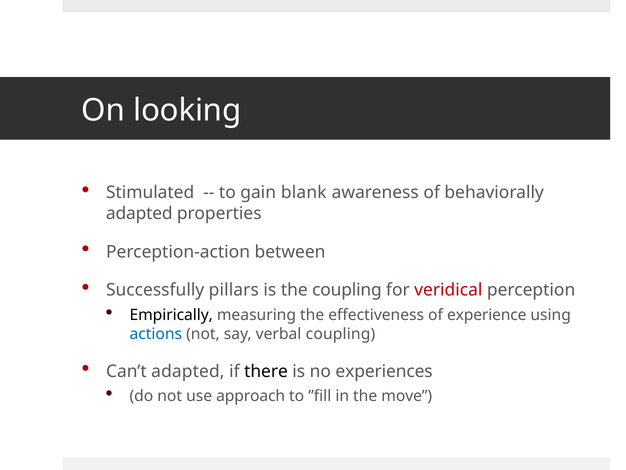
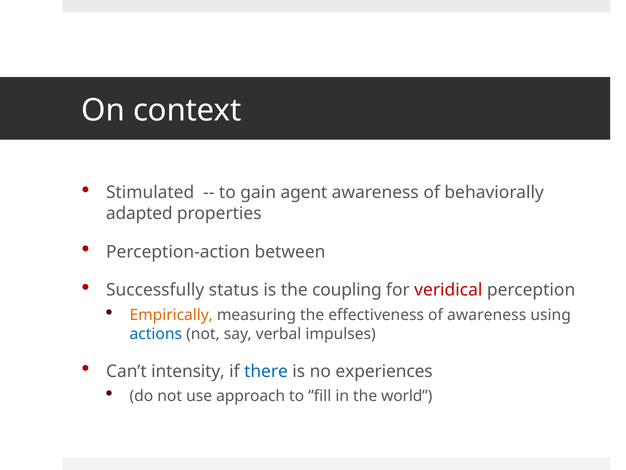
looking: looking -> context (187, 110)
blank: blank -> agent (304, 192)
pillars: pillars -> status (234, 290)
Empirically colour: black -> orange (171, 315)
of experience: experience -> awareness (487, 315)
verbal coupling: coupling -> impulses (341, 334)
Can’t adapted: adapted -> intensity (188, 371)
there colour: black -> blue (266, 371)
move: move -> world (407, 396)
